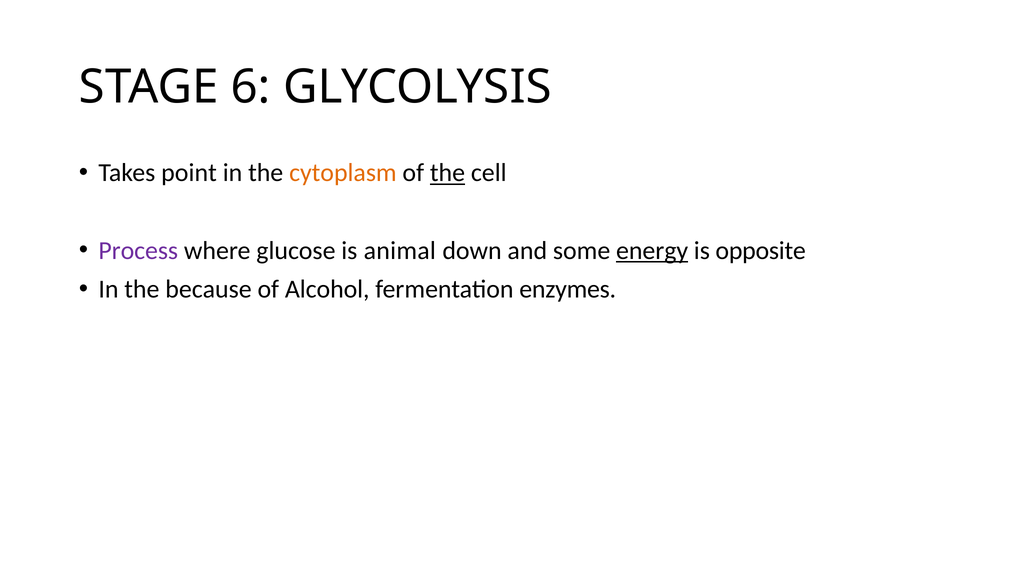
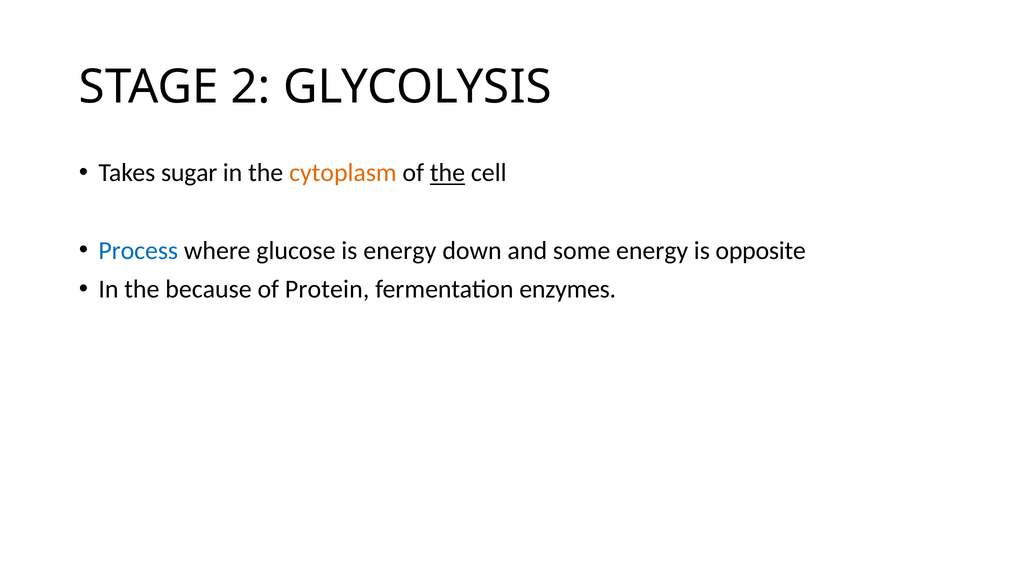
6: 6 -> 2 (251, 87)
point: point -> sugar (189, 173)
Process colour: purple -> blue (138, 250)
is animal: animal -> energy (400, 250)
energy underline: present -> none (652, 250)
Alcohol: Alcohol -> Protein (327, 289)
